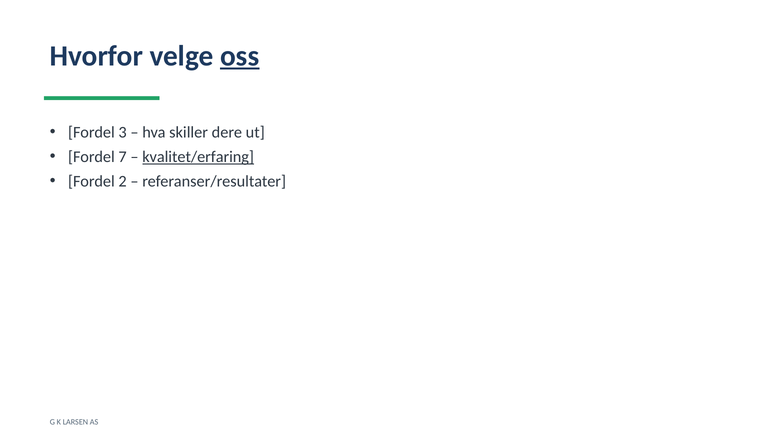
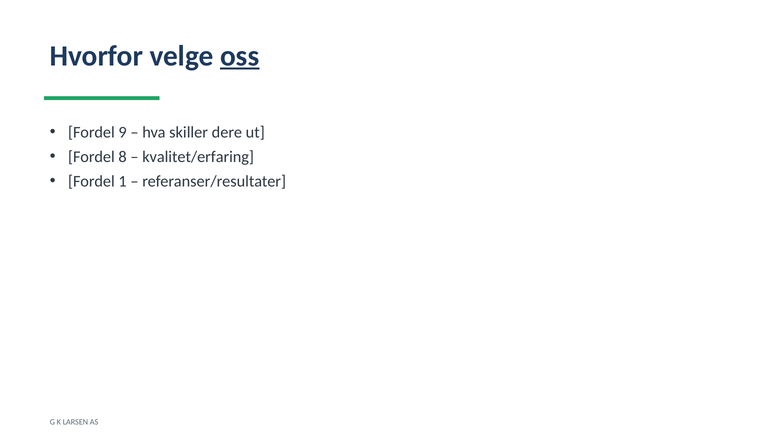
3: 3 -> 9 (123, 132)
7: 7 -> 8 (123, 157)
kvalitet/erfaring underline: present -> none (198, 157)
2: 2 -> 1 (123, 181)
